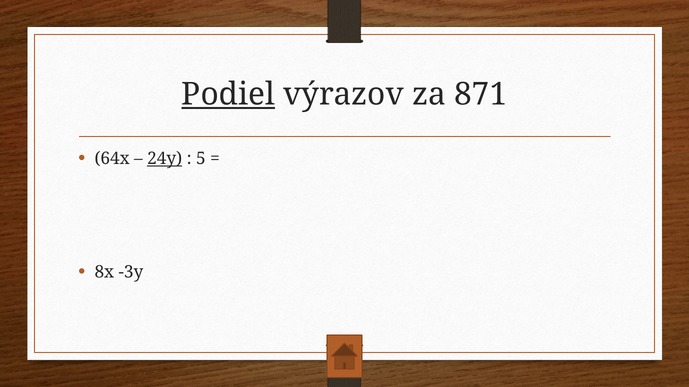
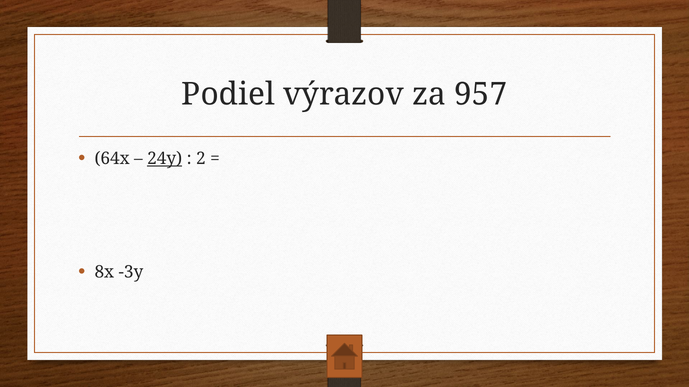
Podiel underline: present -> none (228, 95)
871: 871 -> 957 (481, 95)
5: 5 -> 2 (201, 159)
